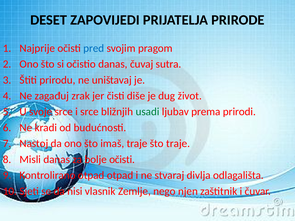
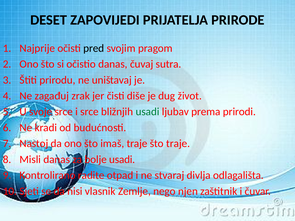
pred colour: blue -> black (94, 48)
bolje očisti: očisti -> usadi (122, 160)
Kontrolirano otpad: otpad -> radite (91, 176)
